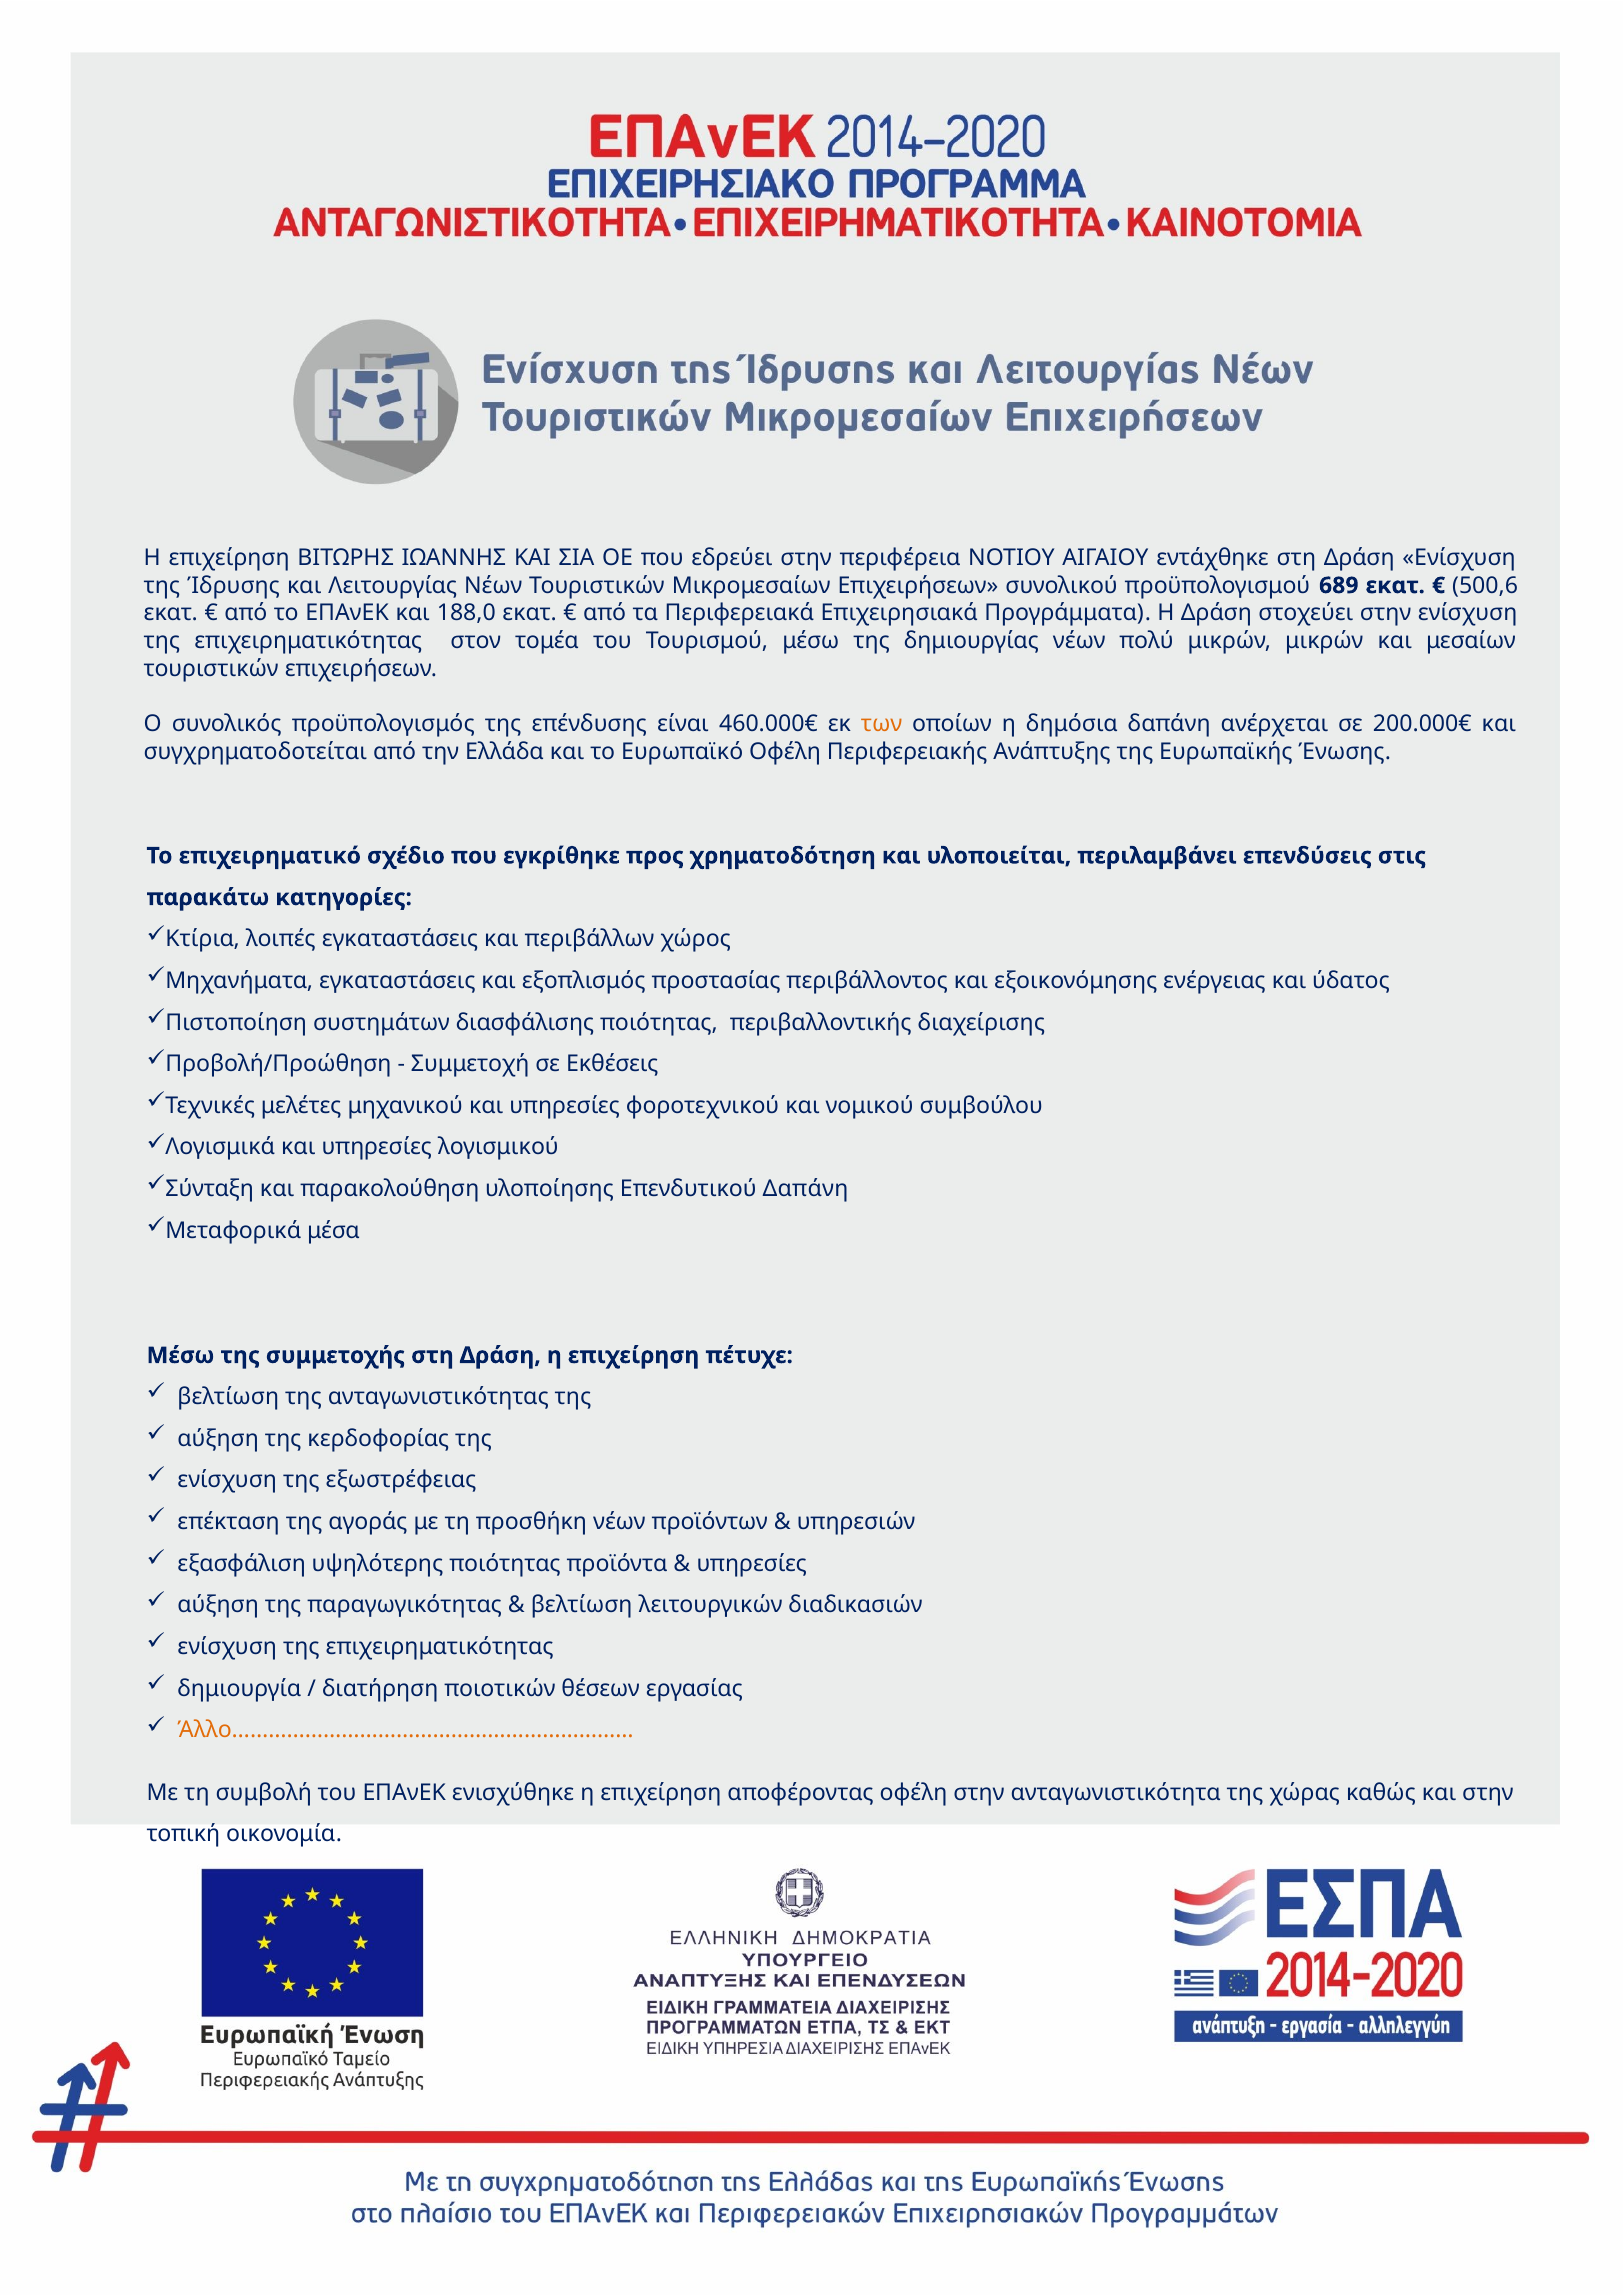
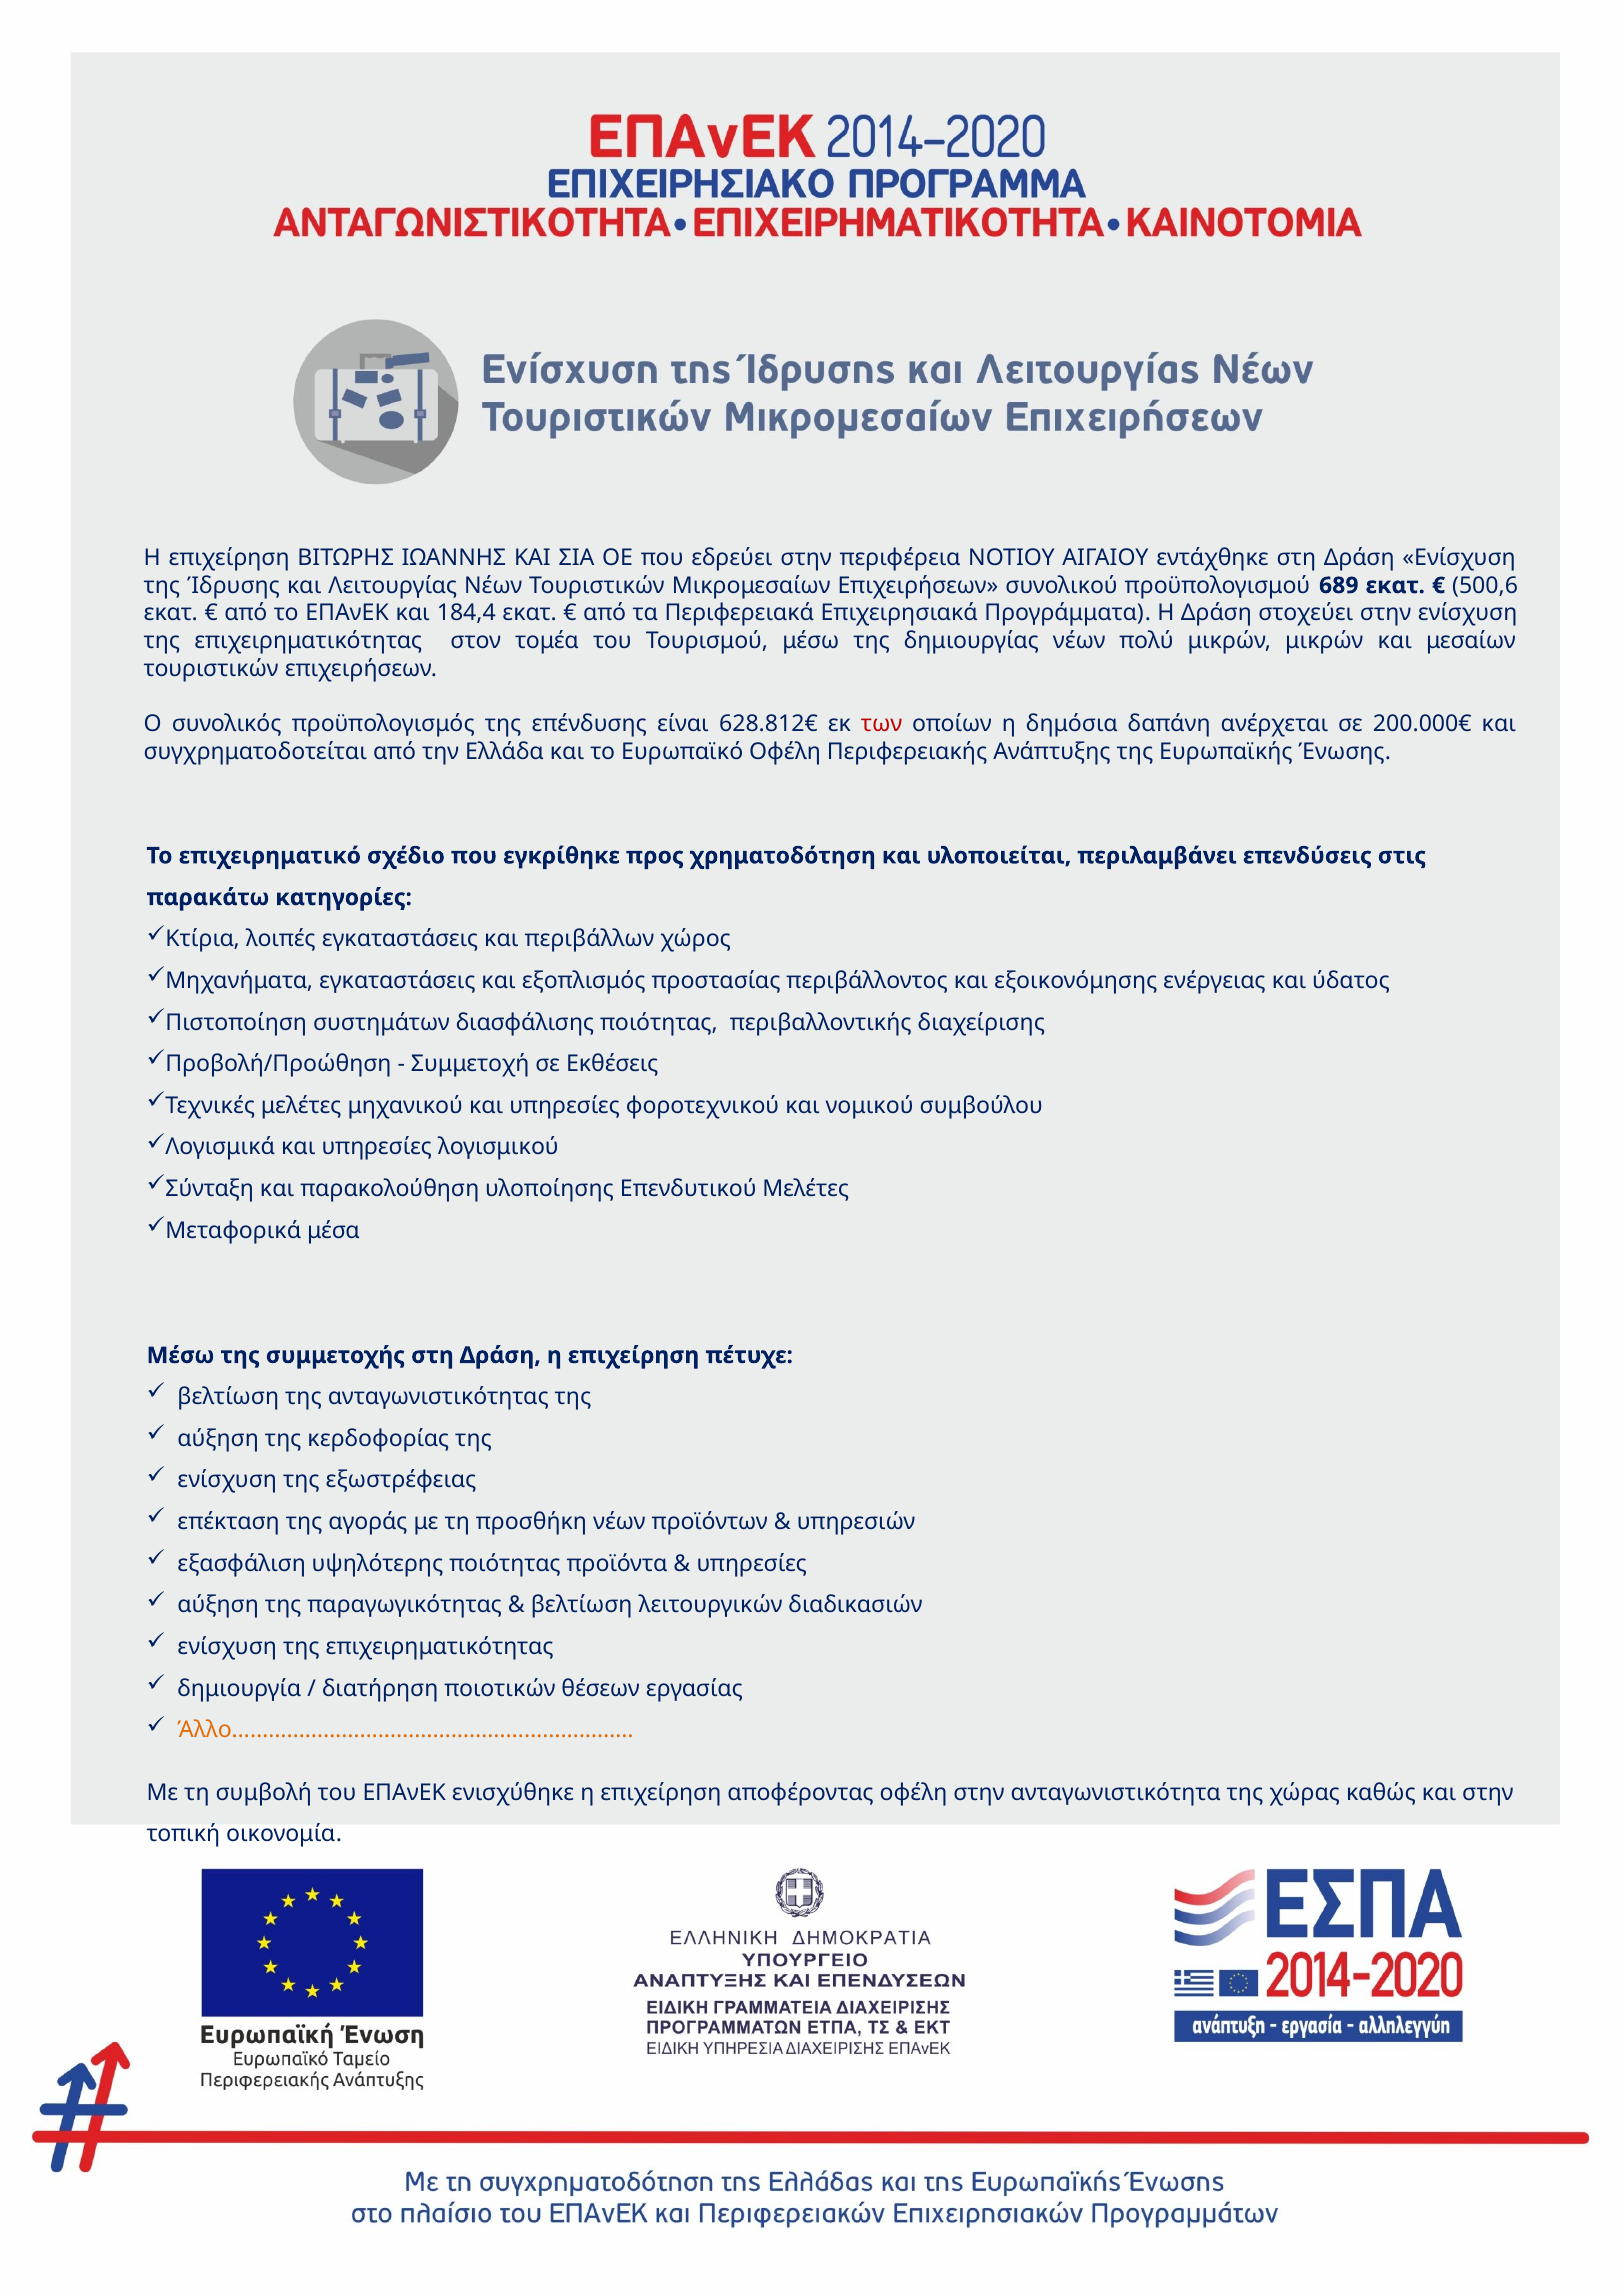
188,0: 188,0 -> 184,4 (466, 613)
460.000€: 460.000€ -> 628.812€ (768, 724)
των colour: orange -> red (882, 724)
Επενδυτικού Δαπάνη: Δαπάνη -> Μελέτες (806, 1189)
